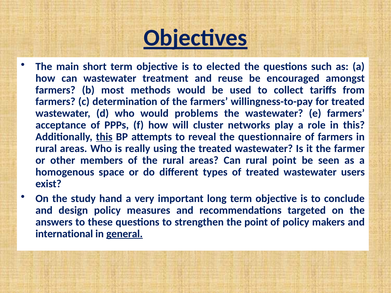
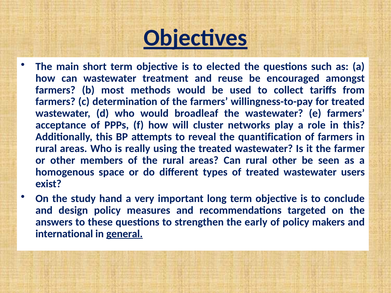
problems: problems -> broadleaf (196, 113)
this underline: present -> none (104, 137)
questionnaire: questionnaire -> quantification (270, 137)
rural point: point -> other (284, 160)
the point: point -> early (256, 222)
